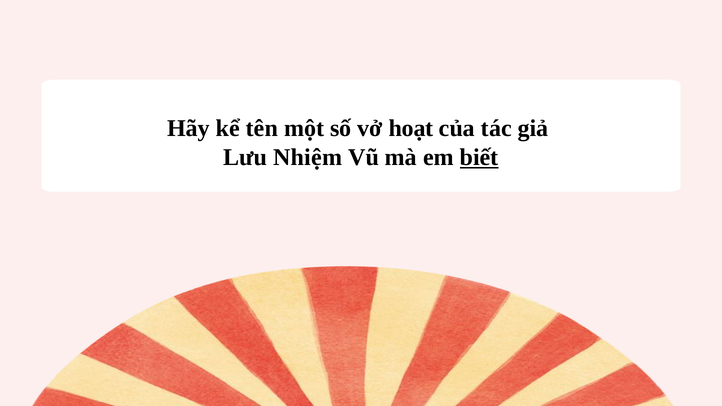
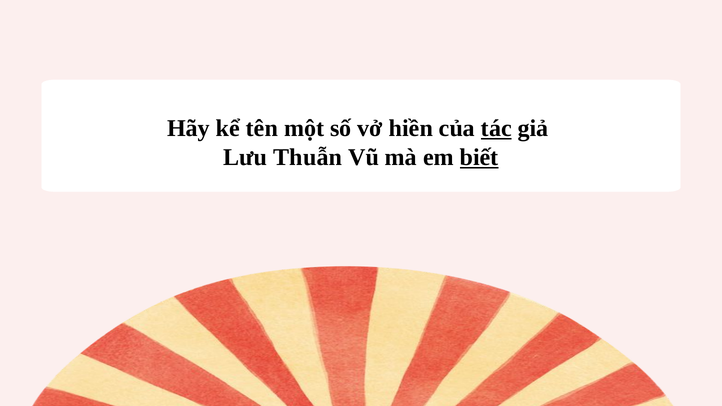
hoạt: hoạt -> hiền (411, 128)
tác underline: none -> present (496, 128)
Nhiệm: Nhiệm -> Thuẫn (308, 157)
